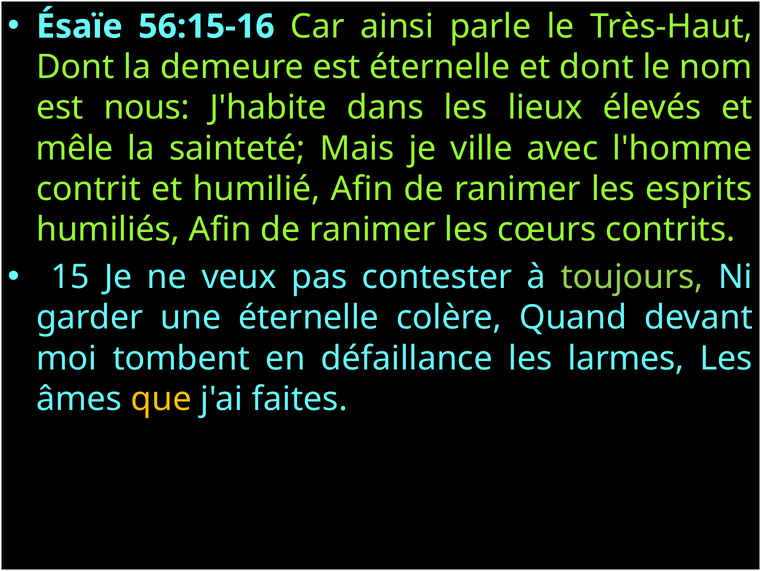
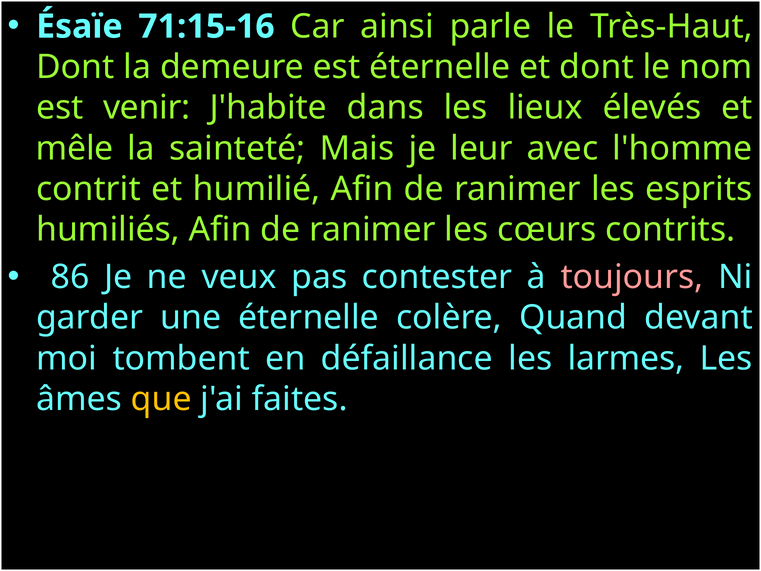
56:15-16: 56:15-16 -> 71:15-16 (206, 26)
nous: nous -> venir (147, 108)
ville: ville -> leur (482, 148)
15: 15 -> 86 (70, 277)
toujours colour: light green -> pink (632, 277)
